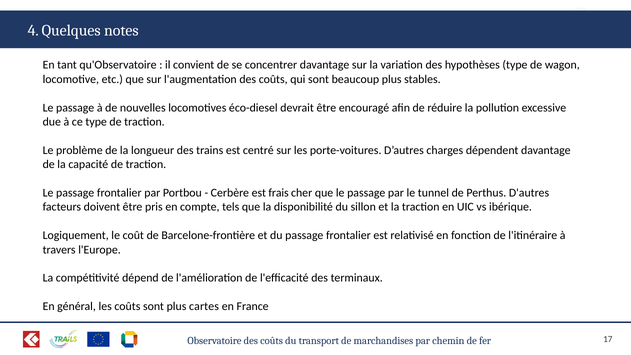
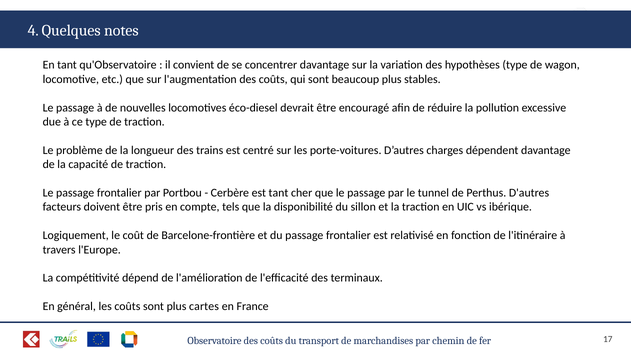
est frais: frais -> tant (278, 193)
